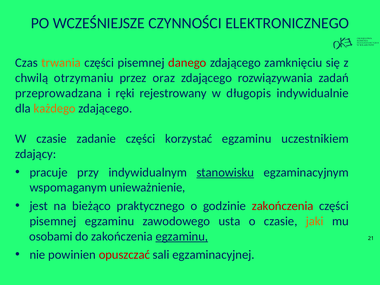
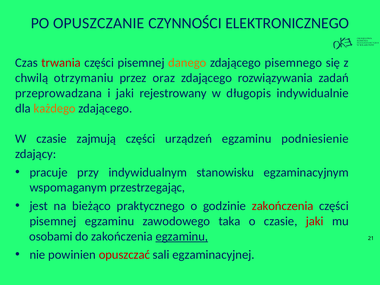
WCZEŚNIEJSZE: WCZEŚNIEJSZE -> OPUSZCZANIE (99, 23)
trwania colour: orange -> red (61, 63)
danego colour: red -> orange (187, 63)
zamknięciu: zamknięciu -> pisemnego (293, 63)
i ręki: ręki -> jaki (125, 93)
zadanie: zadanie -> zajmują (96, 139)
korzystać: korzystać -> urządzeń (189, 139)
uczestnikiem: uczestnikiem -> podniesienie (315, 139)
stanowisku underline: present -> none (225, 172)
unieważnienie: unieważnienie -> przestrzegając (147, 188)
usta: usta -> taka (229, 221)
jaki colour: orange -> red (315, 221)
